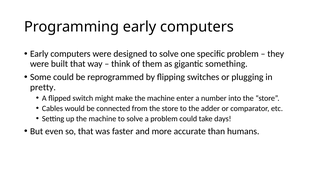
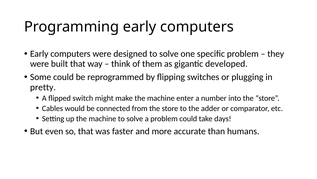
something: something -> developed (226, 64)
